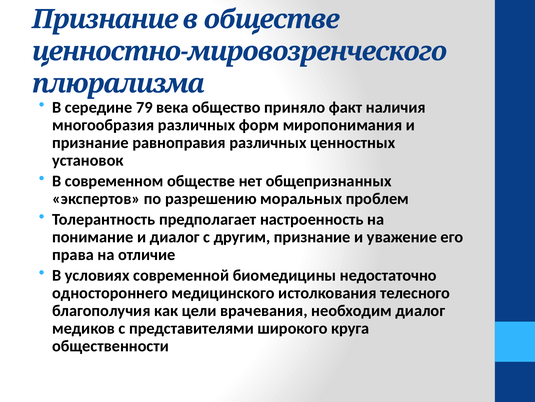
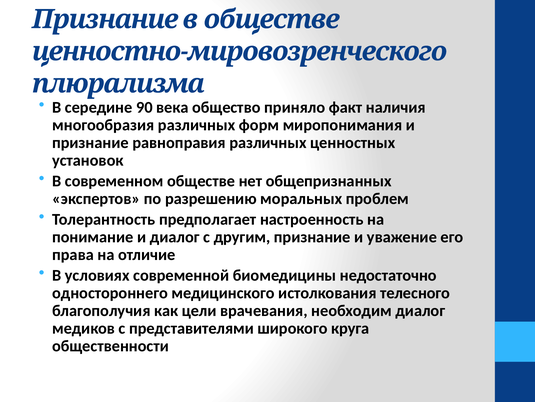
79: 79 -> 90 (144, 107)
